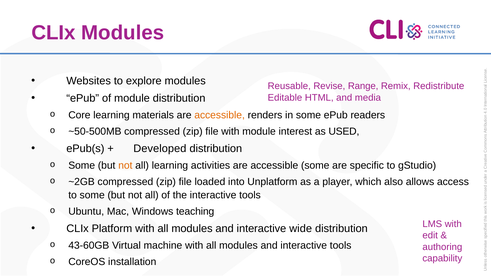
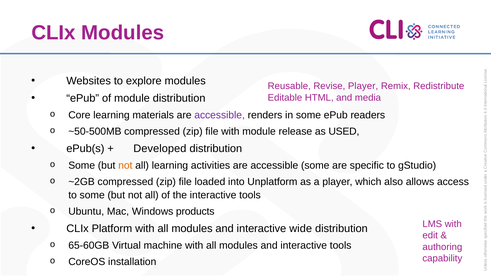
Revise Range: Range -> Player (363, 86)
accessible colour: orange -> purple (220, 115)
interest: interest -> release (295, 132)
teaching: teaching -> products (195, 212)
43-60GB: 43-60GB -> 65-60GB (89, 246)
